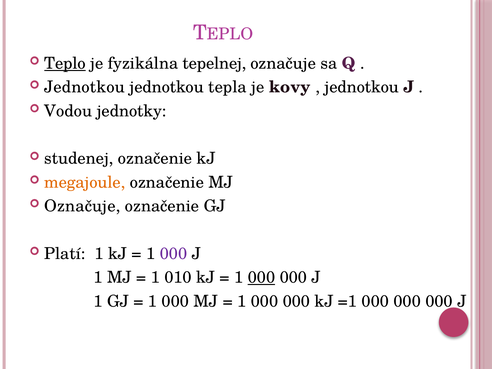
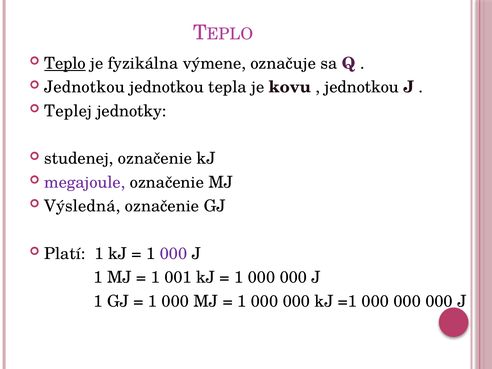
tepelnej: tepelnej -> výmene (214, 63)
kovy: kovy -> kovu (290, 87)
Vodou: Vodou -> Teplej (68, 111)
megajoule colour: orange -> purple (85, 182)
Označuje: Označuje -> Výsledná (82, 206)
010: 010 -> 001 (178, 277)
000 underline: present -> none (261, 277)
